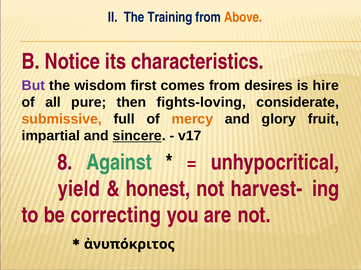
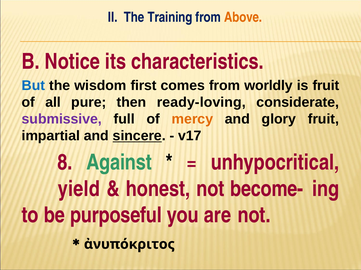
But colour: purple -> blue (33, 86)
desires: desires -> worldly (269, 86)
is hire: hire -> fruit (326, 86)
fights-loving: fights-loving -> ready-loving (201, 102)
submissive colour: orange -> purple (62, 119)
harvest-: harvest- -> become- (267, 189)
correcting: correcting -> purposeful (116, 216)
